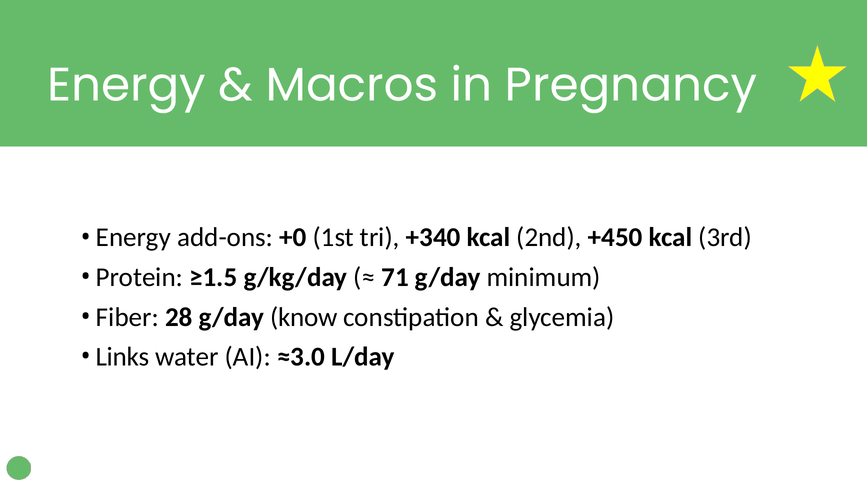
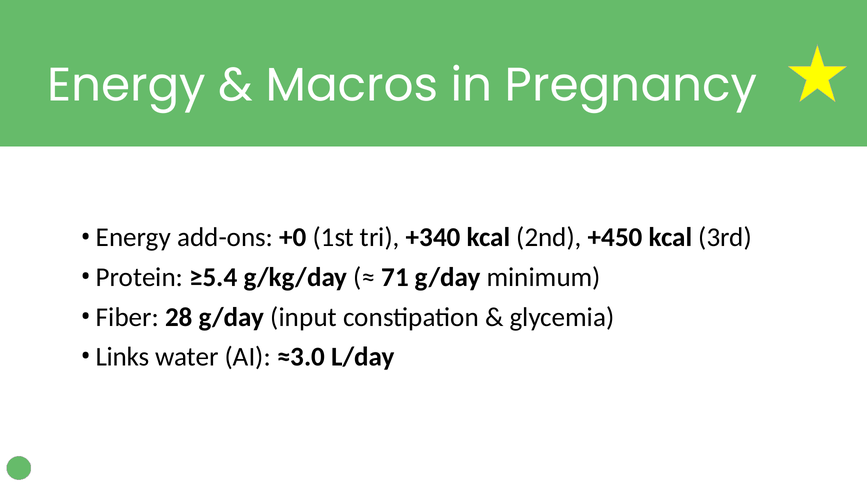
≥1.5: ≥1.5 -> ≥5.4 (213, 277)
know: know -> input (304, 317)
